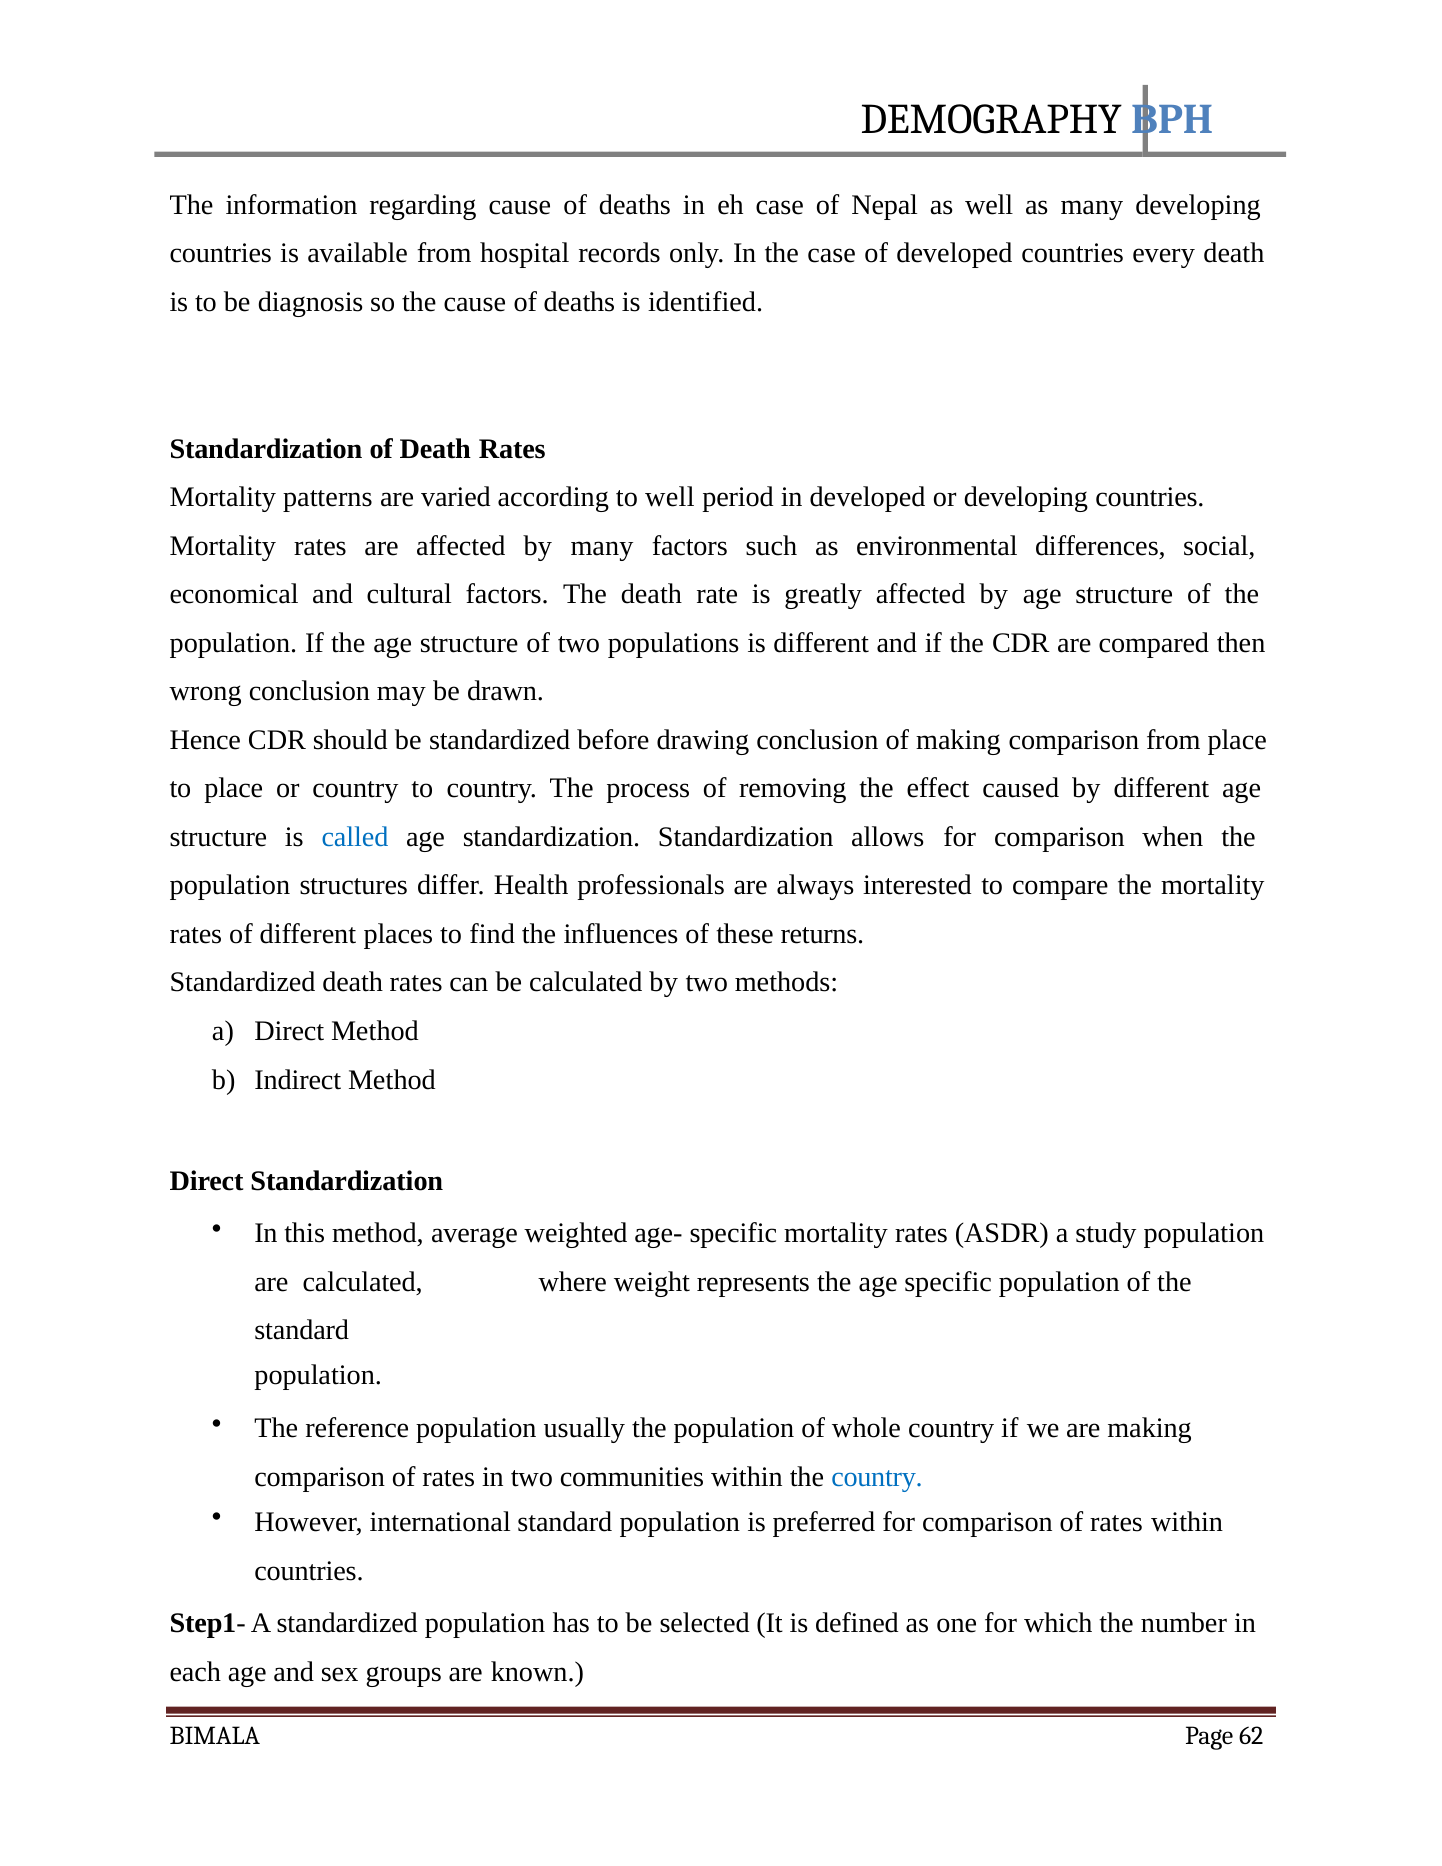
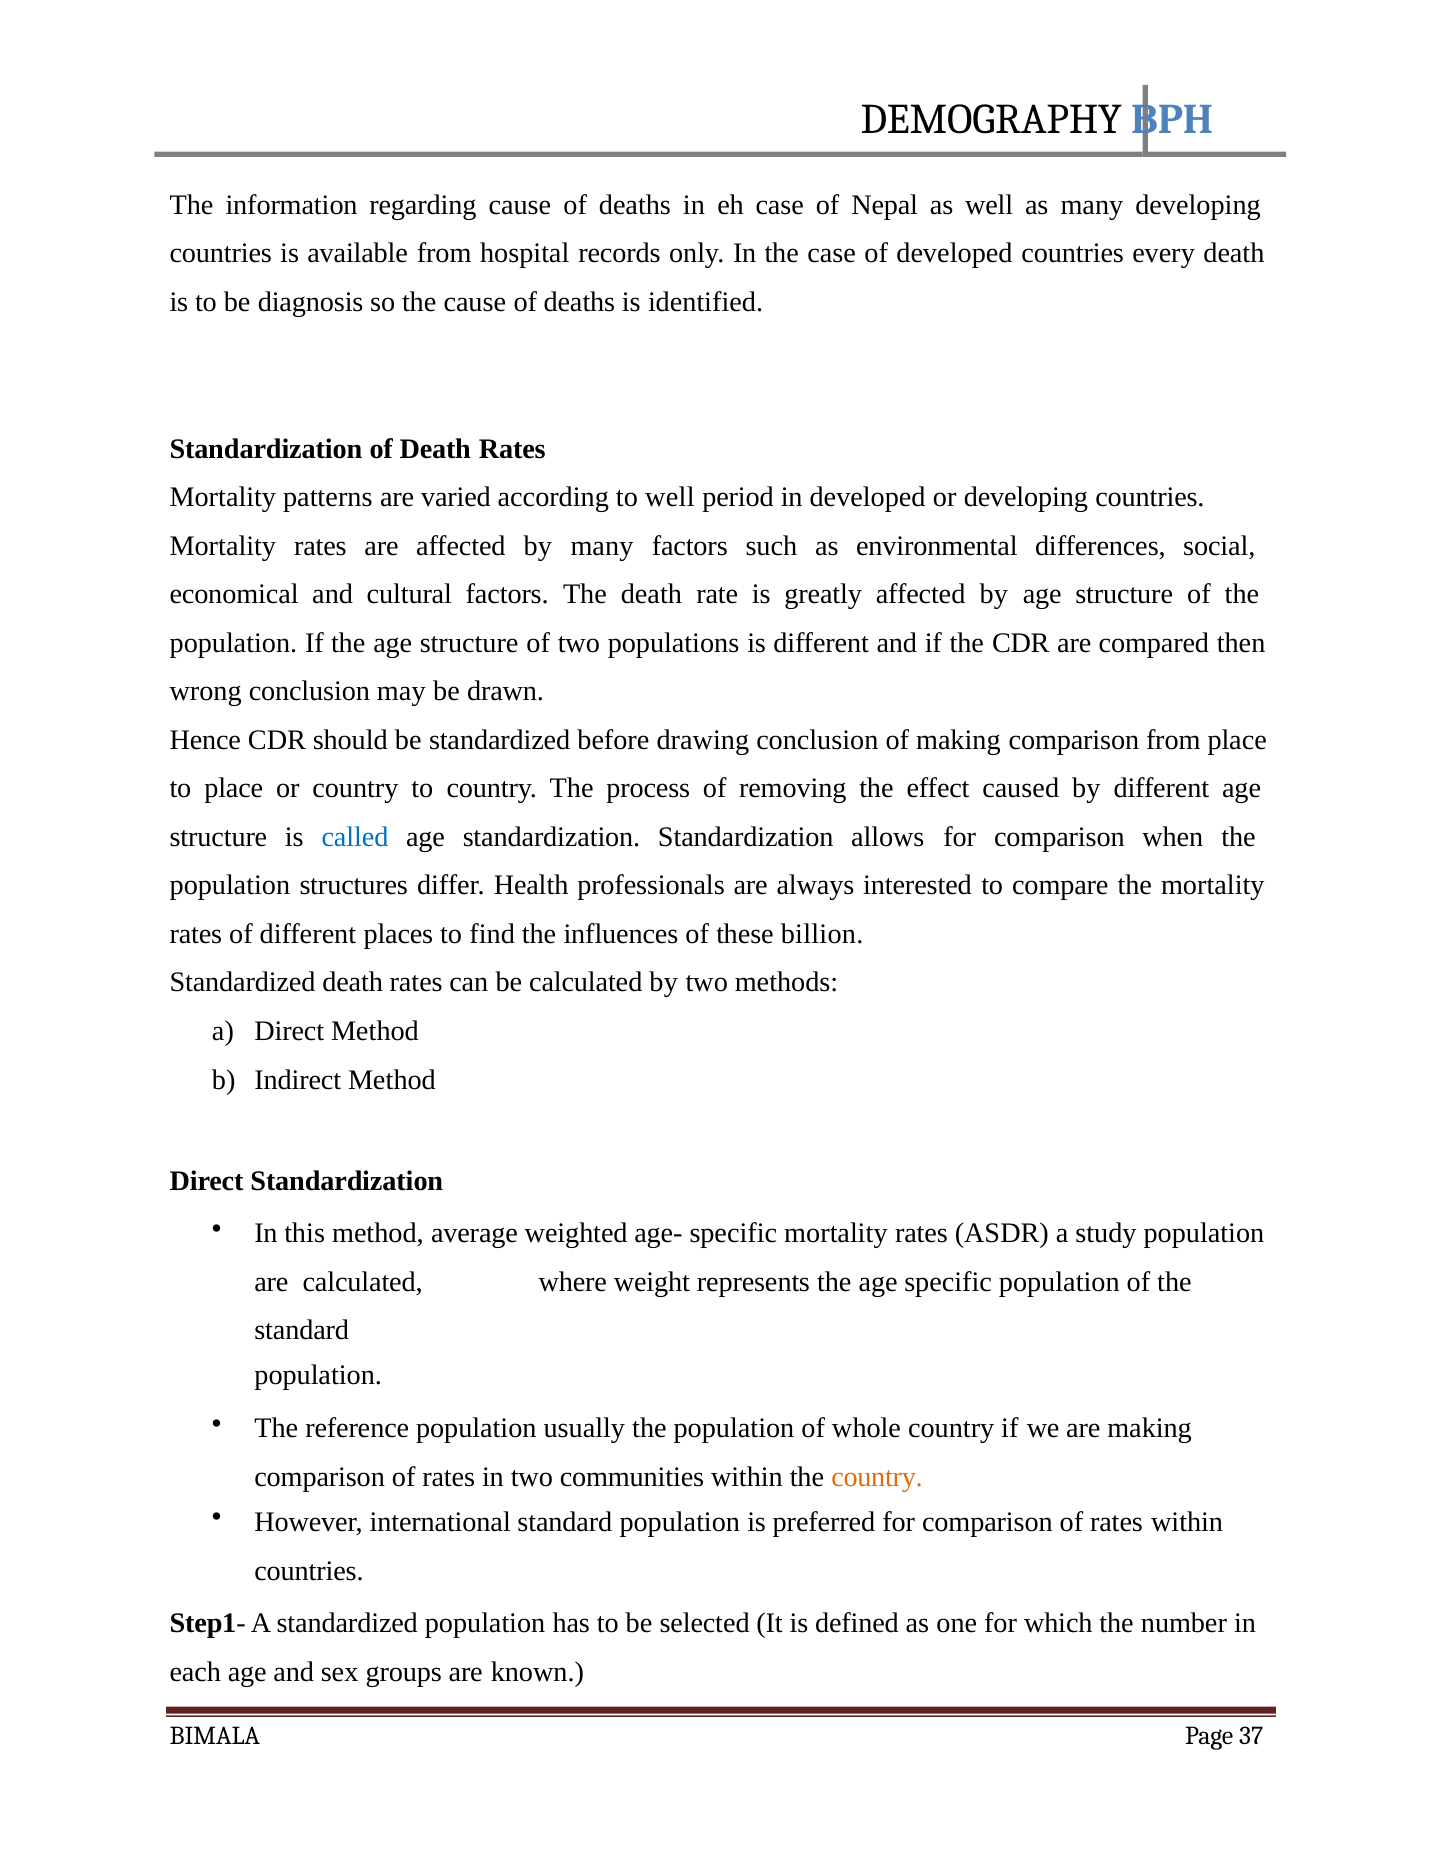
returns: returns -> billion (822, 934)
country colour: blue -> orange (877, 1478)
62: 62 -> 37 (1251, 1736)
